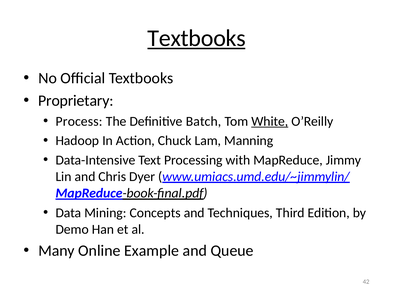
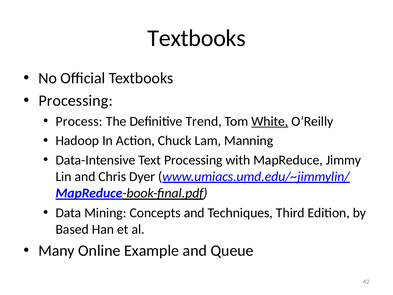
Textbooks underline: present -> none (197, 38)
Proprietary: Proprietary -> Processing (76, 101)
Batch: Batch -> Trend (204, 121)
Demo: Demo -> Based (72, 229)
